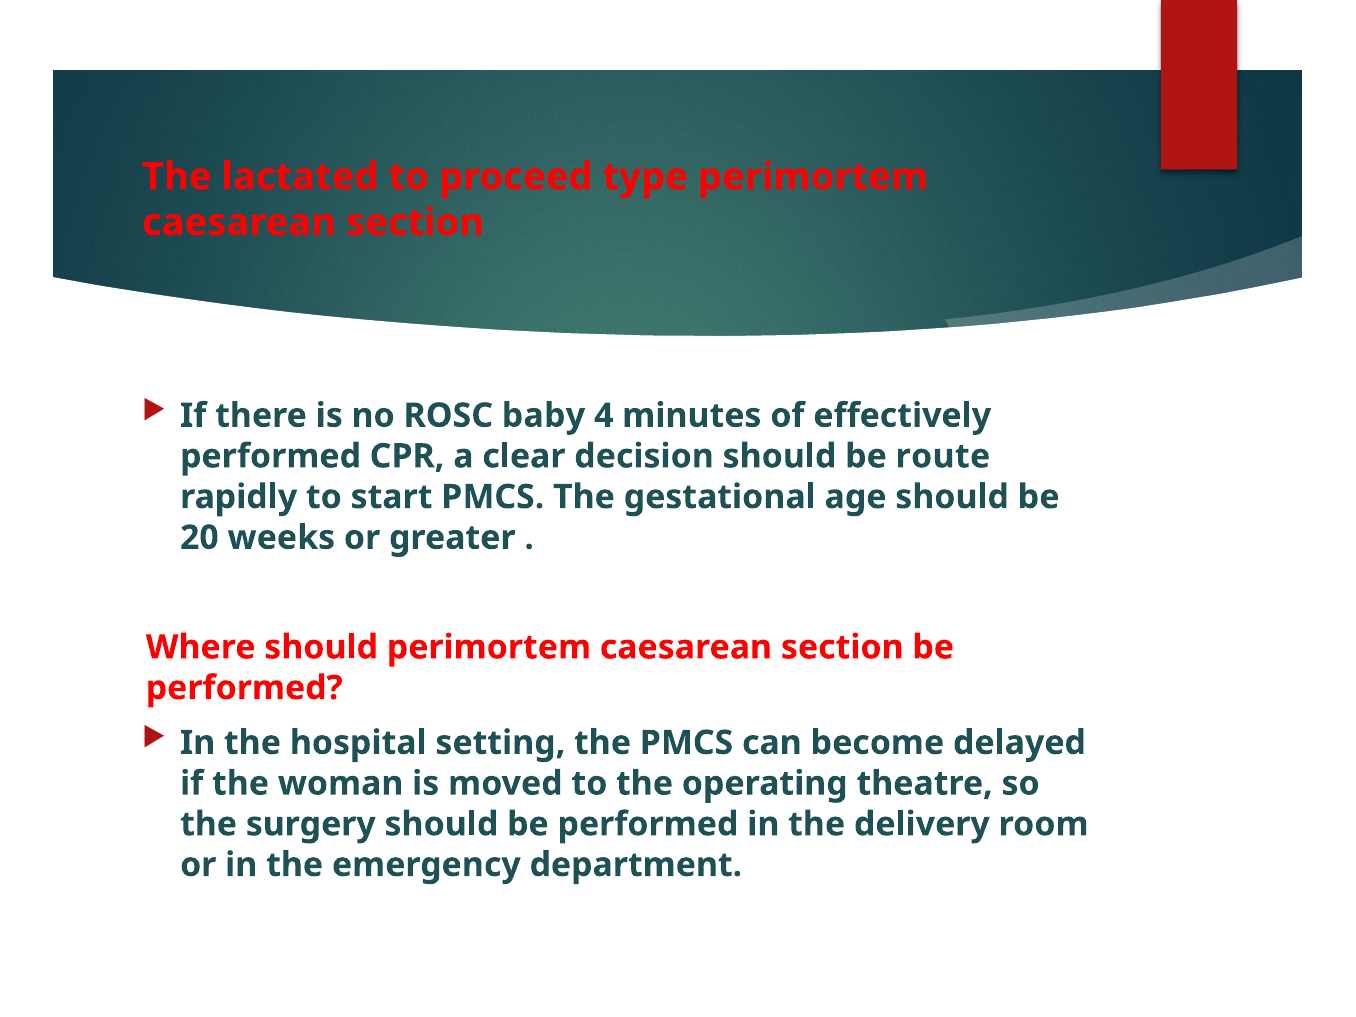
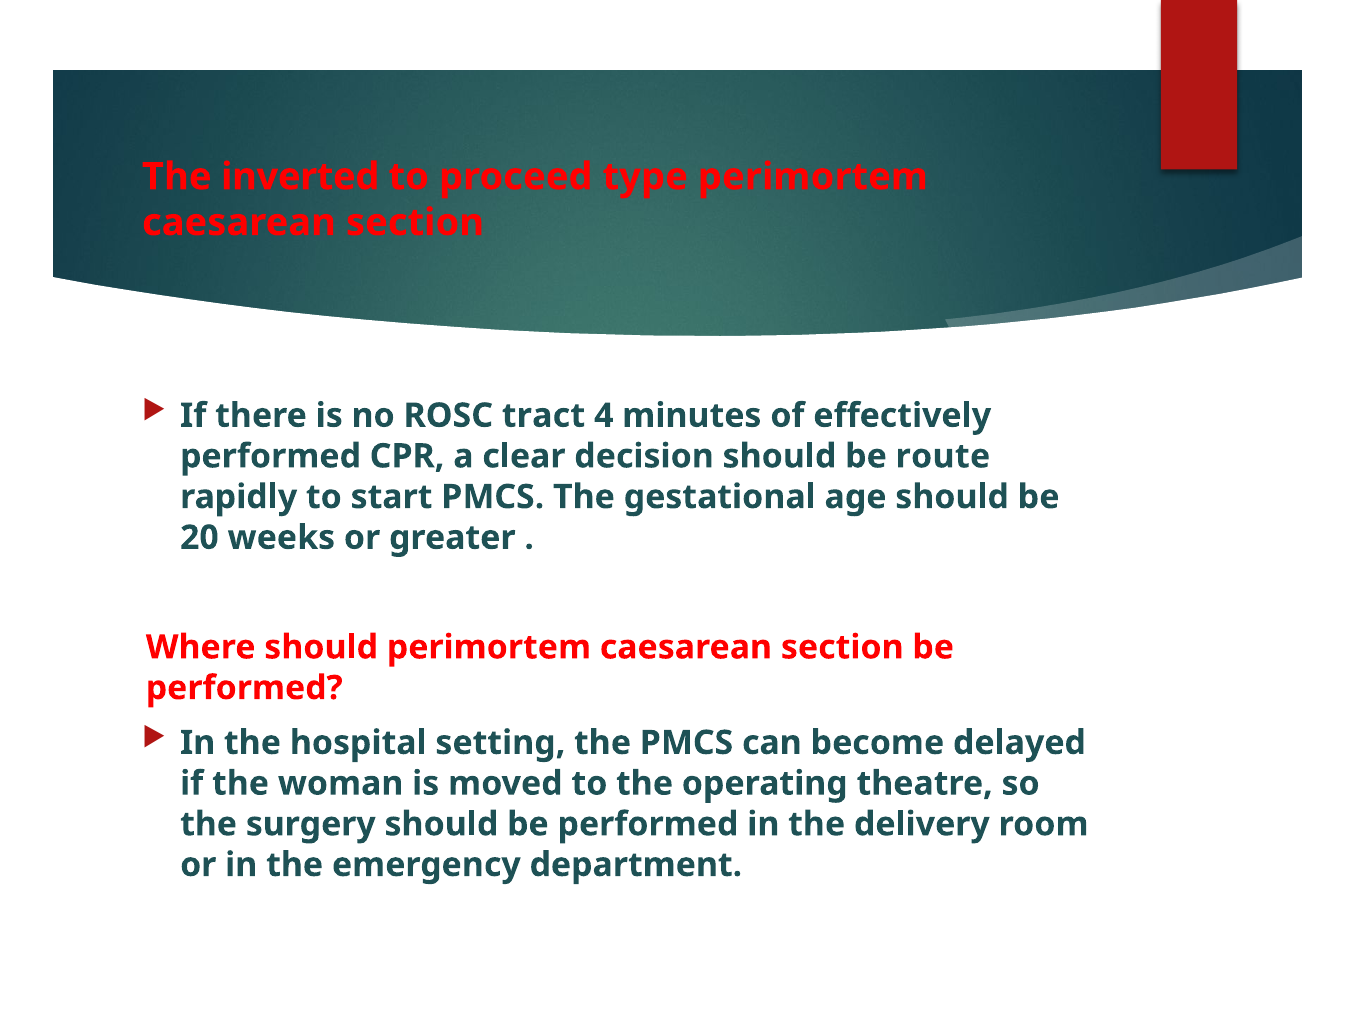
lactated: lactated -> inverted (300, 177)
baby: baby -> tract (543, 416)
